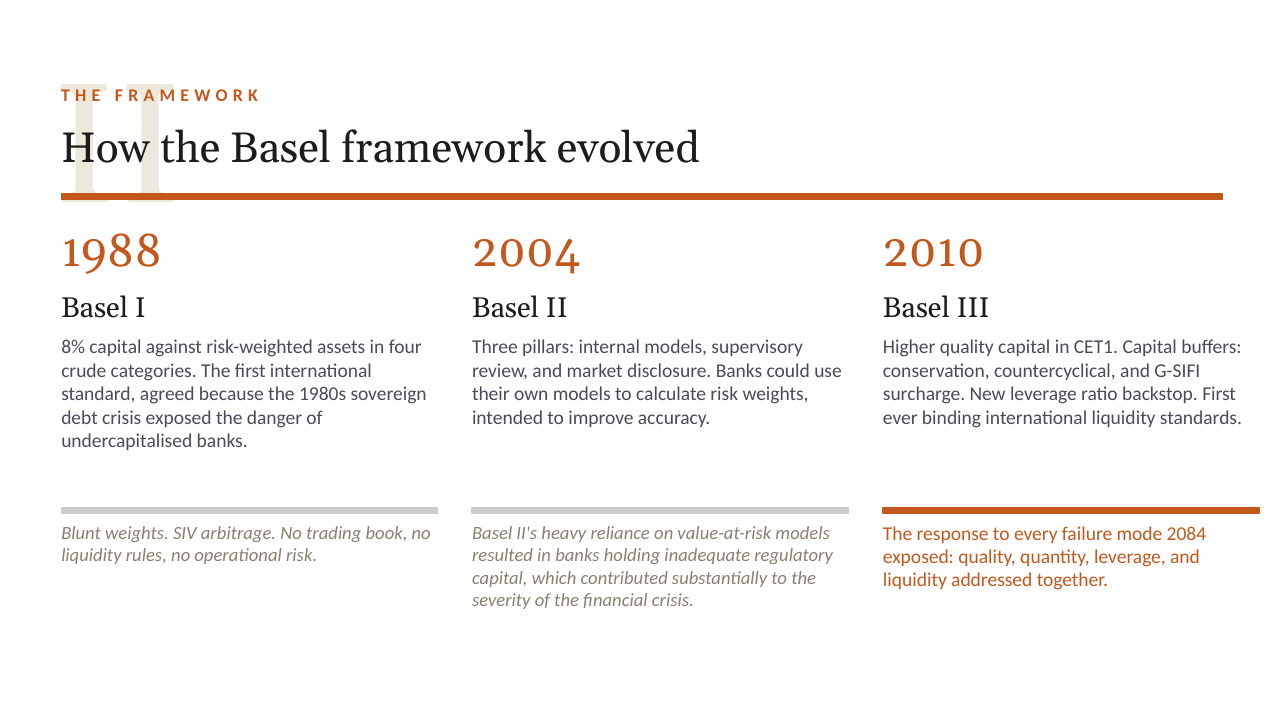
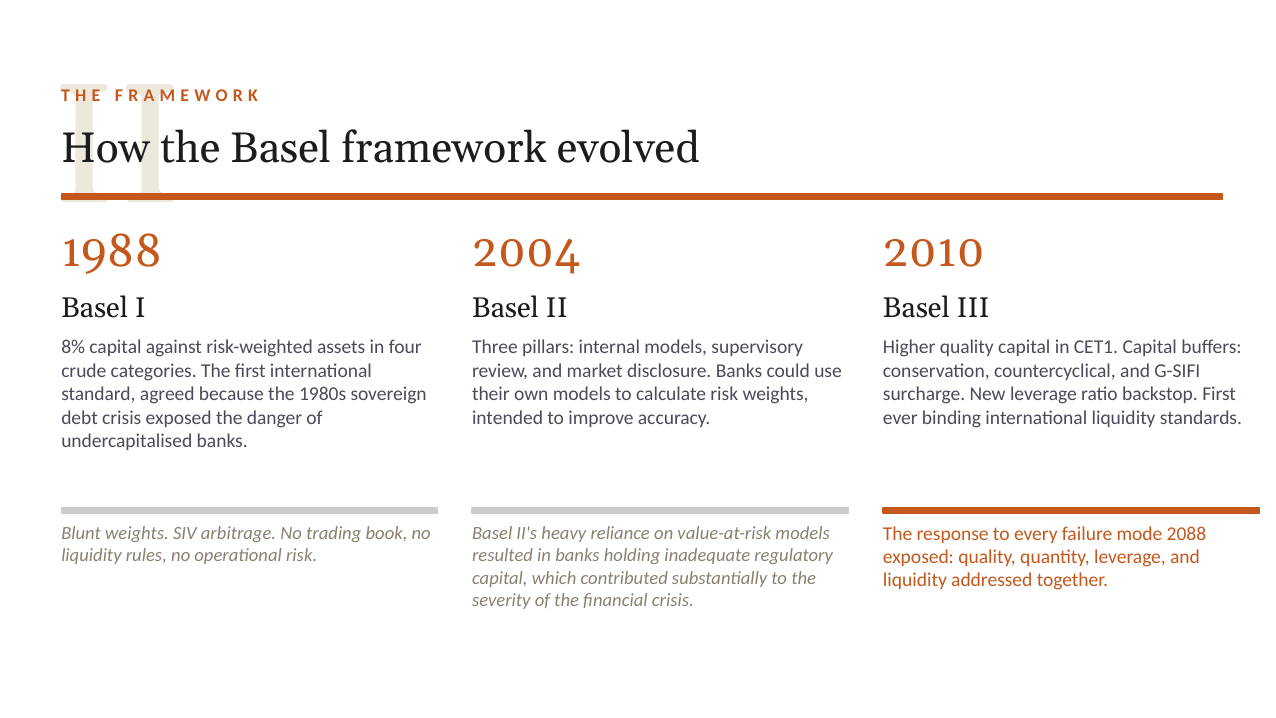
2084: 2084 -> 2088 (1186, 534)
